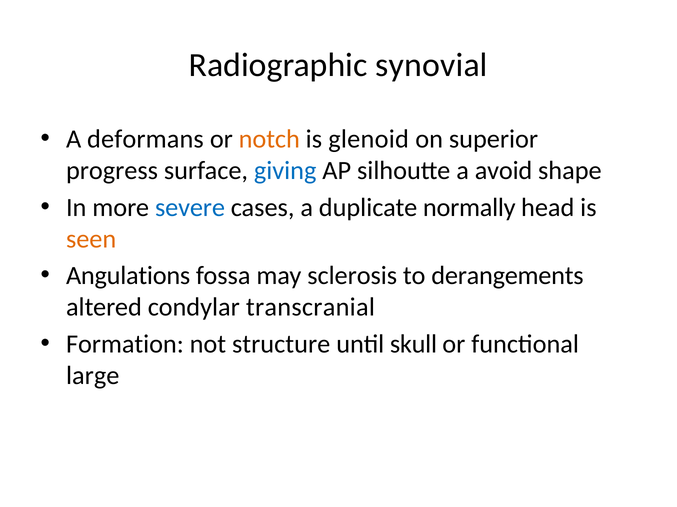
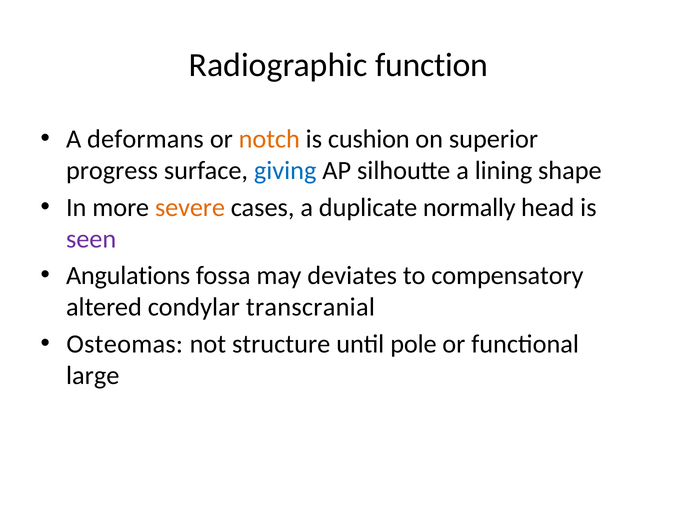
synovial: synovial -> function (432, 65)
glenoid: glenoid -> cushion (369, 139)
avoid: avoid -> lining (504, 171)
severe colour: blue -> orange (190, 208)
seen colour: orange -> purple (91, 239)
sclerosis: sclerosis -> deviates (352, 276)
derangements: derangements -> compensatory (507, 276)
Formation: Formation -> Osteomas (125, 344)
skull: skull -> pole (413, 344)
